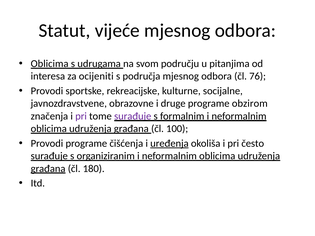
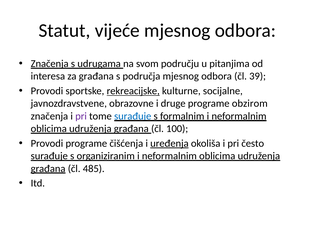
Oblicima: Oblicima -> Značenja (50, 64)
za ocijeniti: ocijeniti -> građana (96, 76)
76: 76 -> 39 (258, 76)
rekreacijske underline: none -> present (133, 91)
surađuje colour: purple -> blue (133, 116)
180: 180 -> 485 (94, 169)
